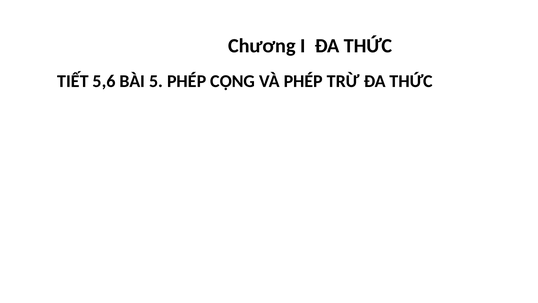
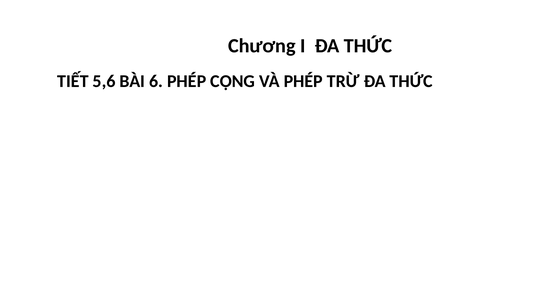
5: 5 -> 6 (156, 81)
